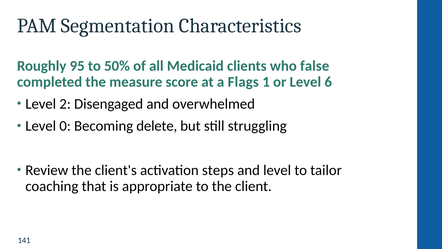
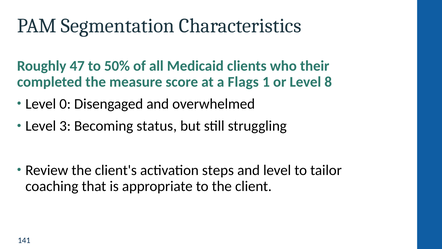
95: 95 -> 47 (77, 66)
false: false -> their (315, 66)
6: 6 -> 8 (328, 82)
2: 2 -> 0 (65, 104)
0: 0 -> 3 (65, 126)
delete: delete -> status (157, 126)
